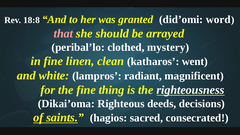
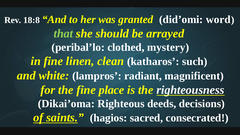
that colour: pink -> light green (63, 34)
went: went -> such (195, 62)
thing: thing -> place (111, 90)
